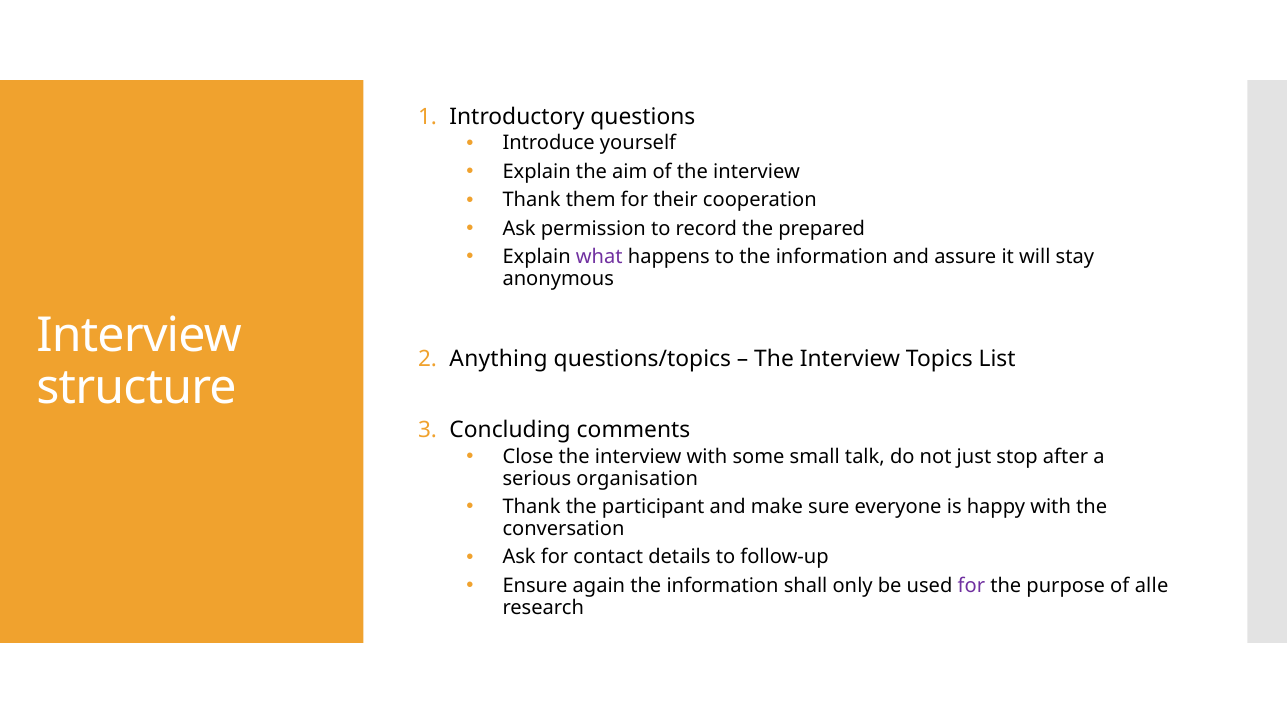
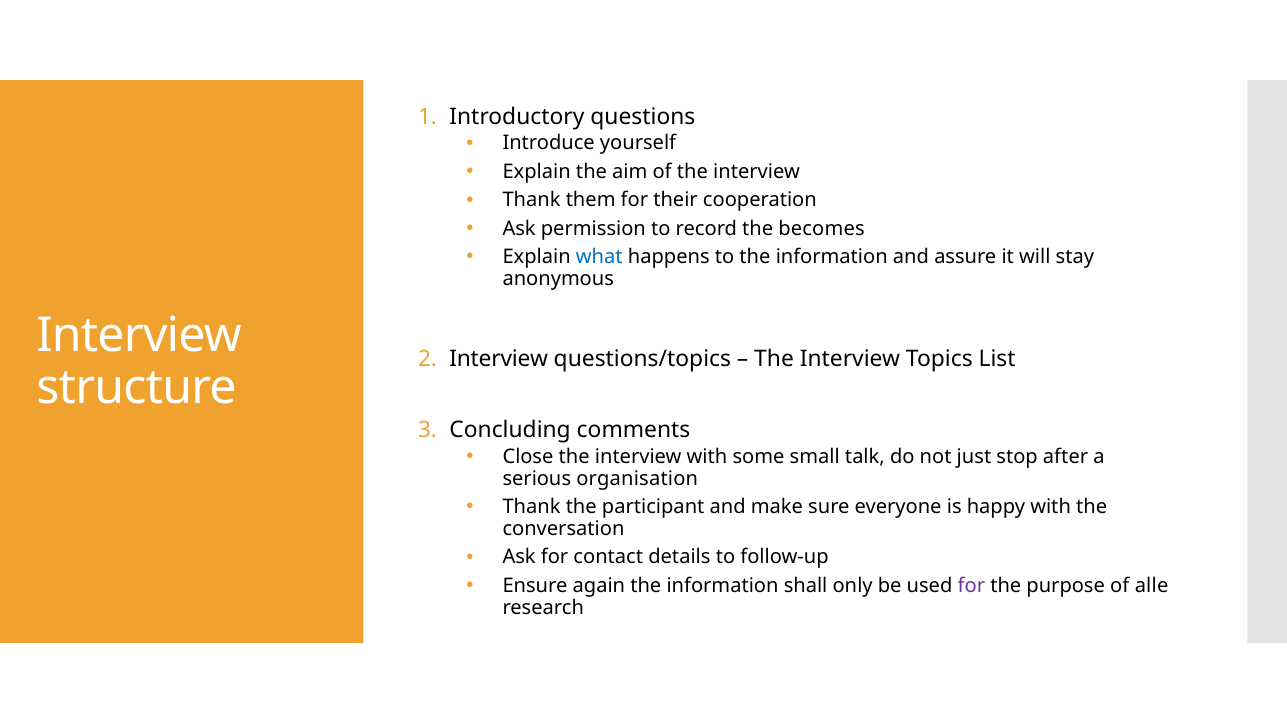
prepared: prepared -> becomes (822, 229)
what colour: purple -> blue (599, 257)
Anything: Anything -> Interview (499, 359)
